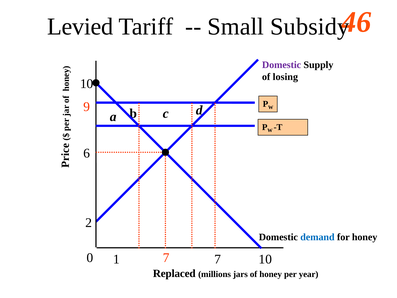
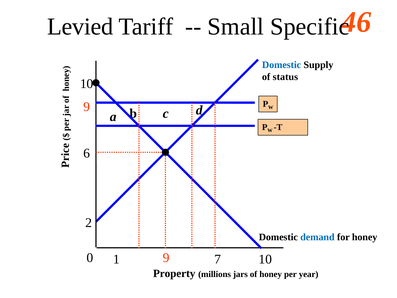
Subsidy: Subsidy -> Specific (310, 27)
Domestic colour: purple -> blue (282, 65)
losing: losing -> status (285, 77)
1 7: 7 -> 9 (166, 257)
Replaced: Replaced -> Property (174, 273)
